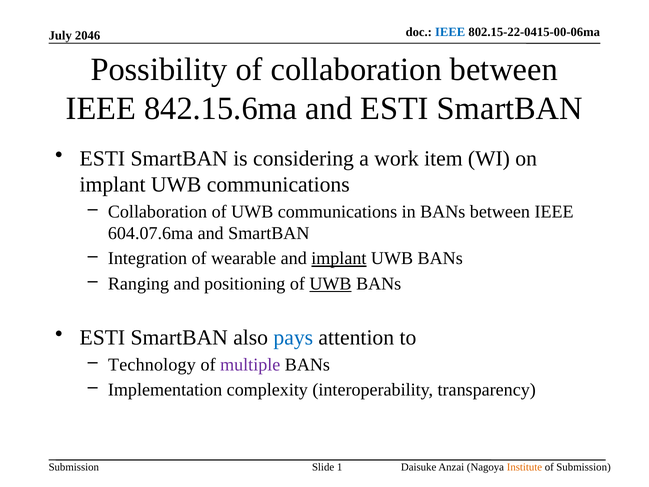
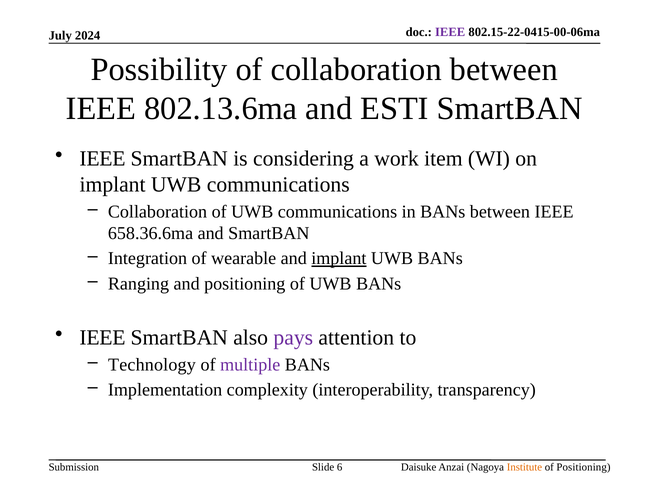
IEEE colour: blue -> purple (450, 32)
2046: 2046 -> 2024 (88, 35)
842.15.6ma: 842.15.6ma -> 802.13.6ma (221, 108)
ESTI: ESTI -> IEEE (102, 158)
604.07.6ma: 604.07.6ma -> 658.36.6ma (151, 233)
UWB underline: present -> none (330, 284)
ESTI: ESTI -> IEEE (102, 337)
pays colour: blue -> purple (293, 337)
of Submission: Submission -> Positioning (583, 467)
1: 1 -> 6 (340, 467)
